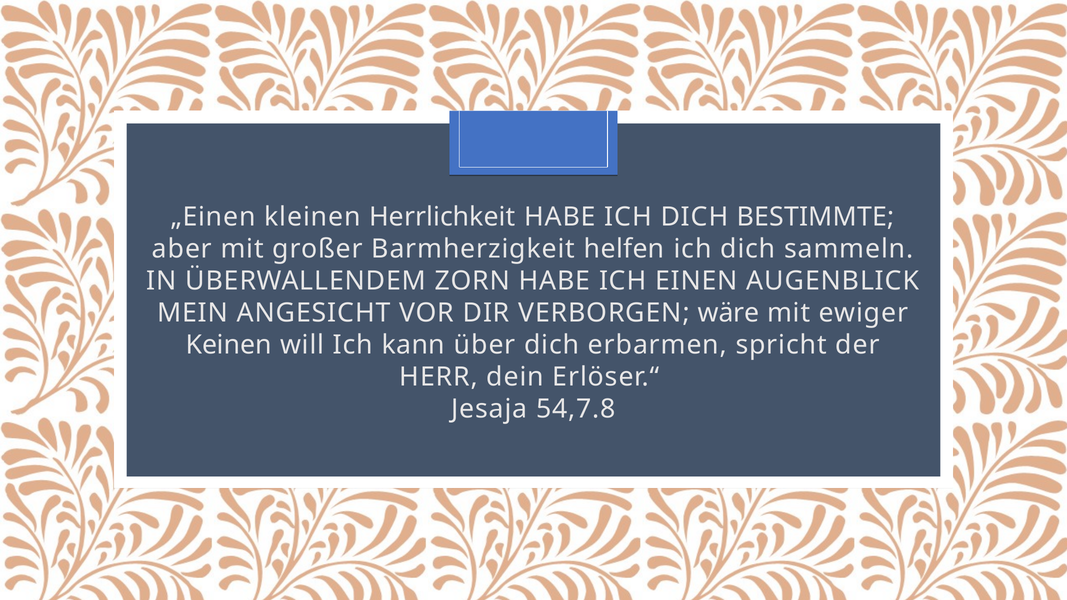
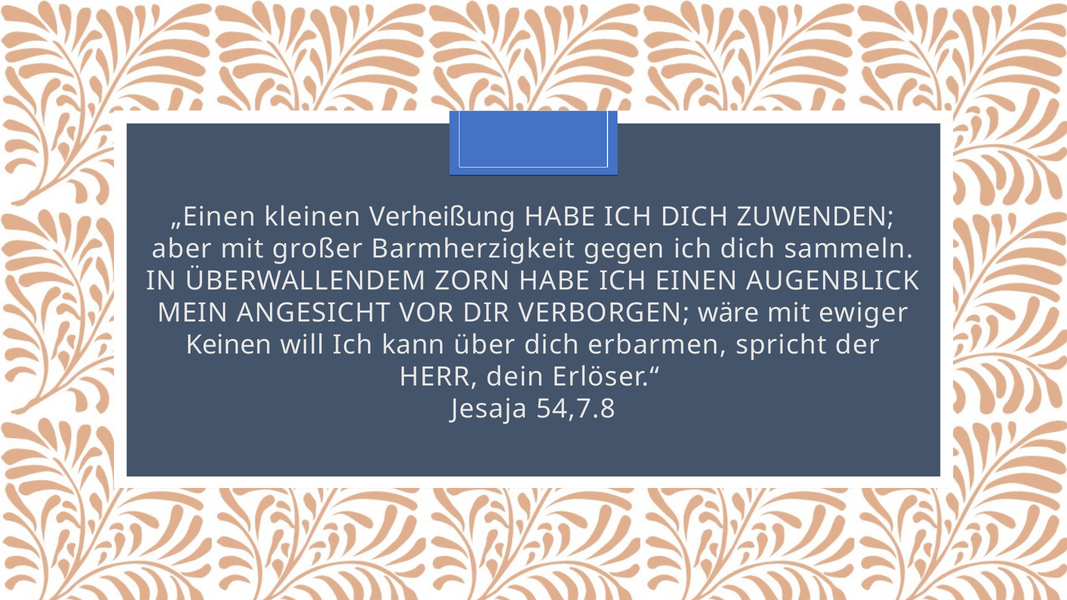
Herrlichkeit: Herrlichkeit -> Verheißung (442, 217)
BESTIMMTE: BESTIMMTE -> ZUWENDEN (816, 217)
helfen: helfen -> gegen (624, 249)
